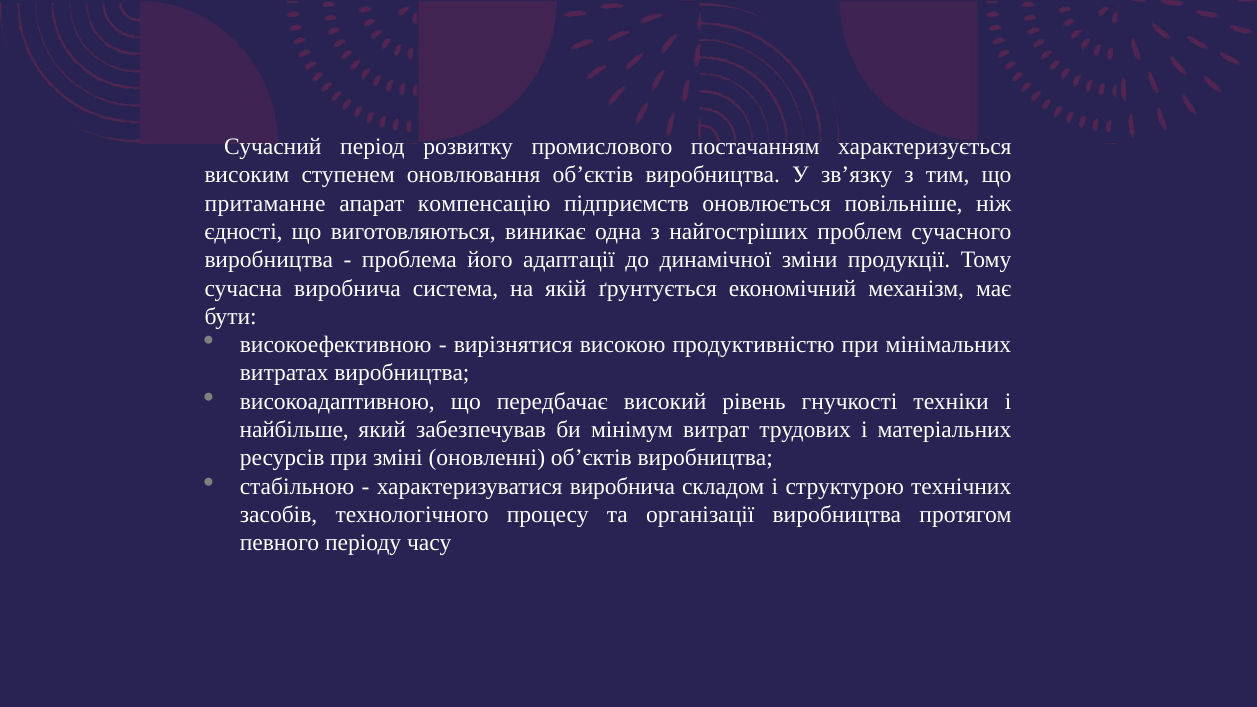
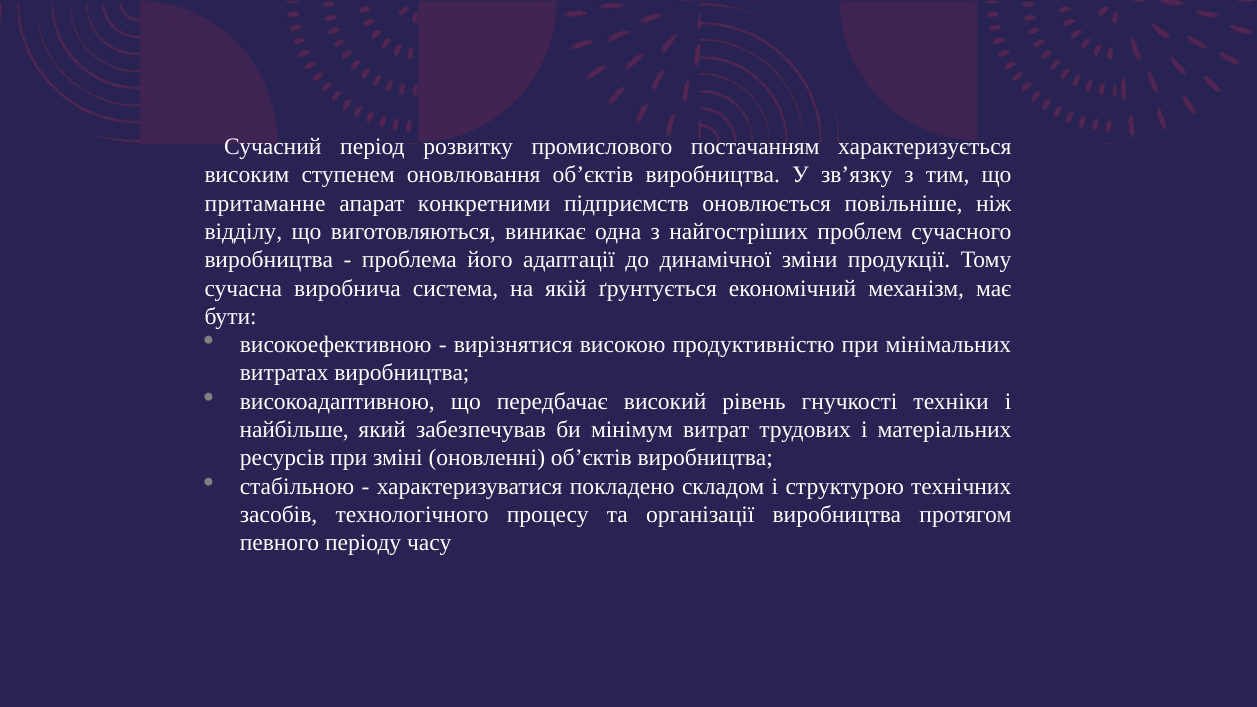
компенсацію: компенсацію -> конкретними (484, 203)
єдності: єдності -> відділу (243, 232)
характеризуватися виробнича: виробнича -> покладено (622, 486)
